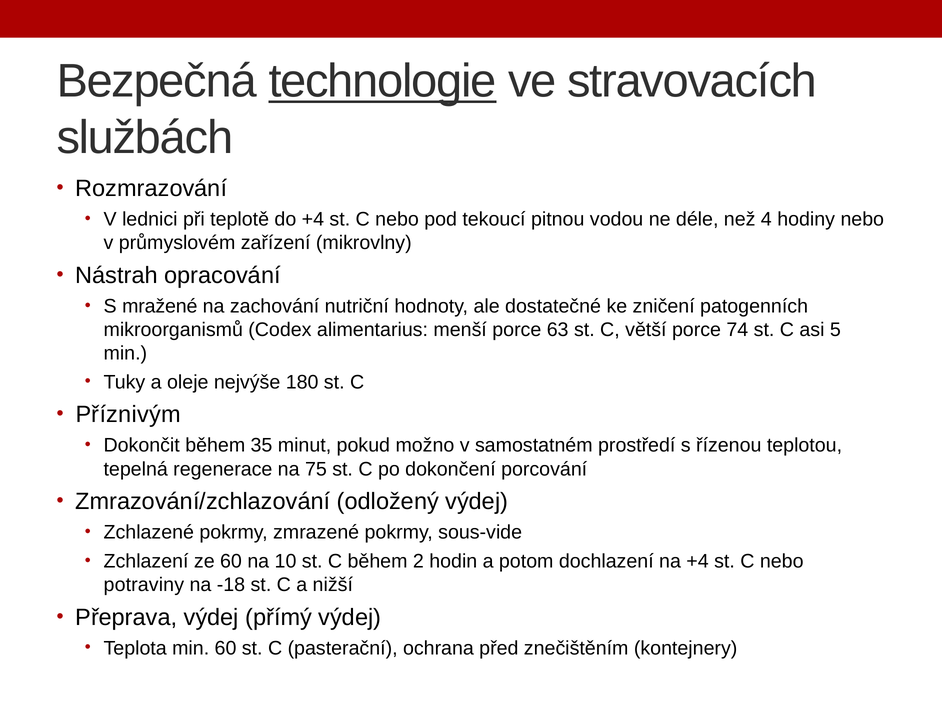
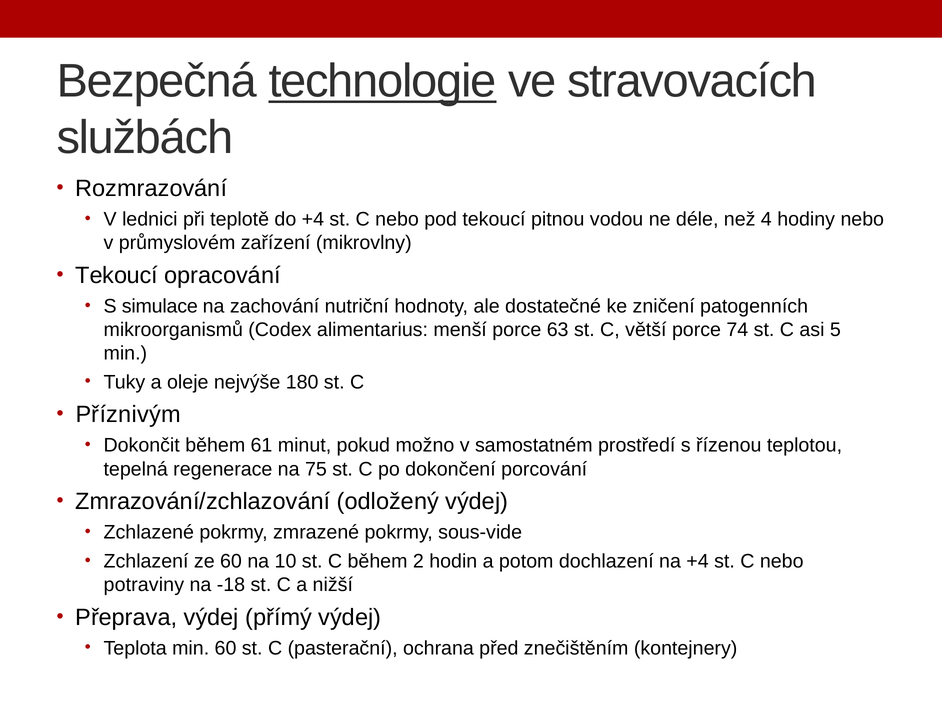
Nástrah: Nástrah -> Tekoucí (117, 275)
mražené: mražené -> simulace (160, 306)
35: 35 -> 61 (261, 445)
